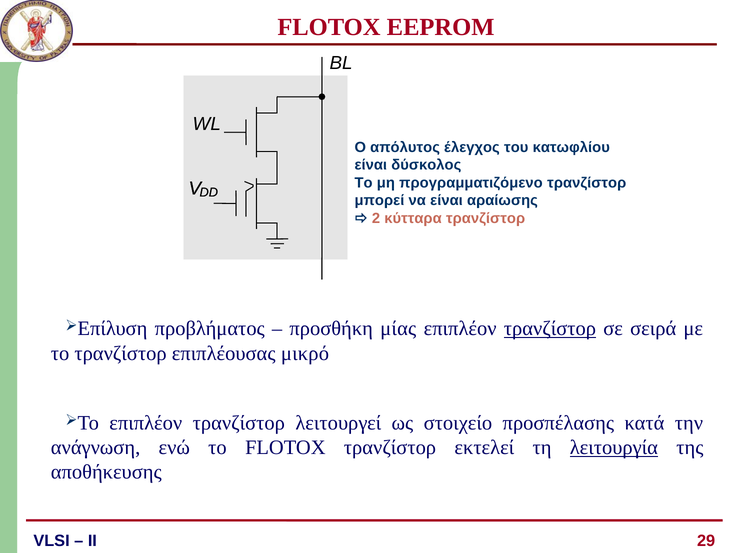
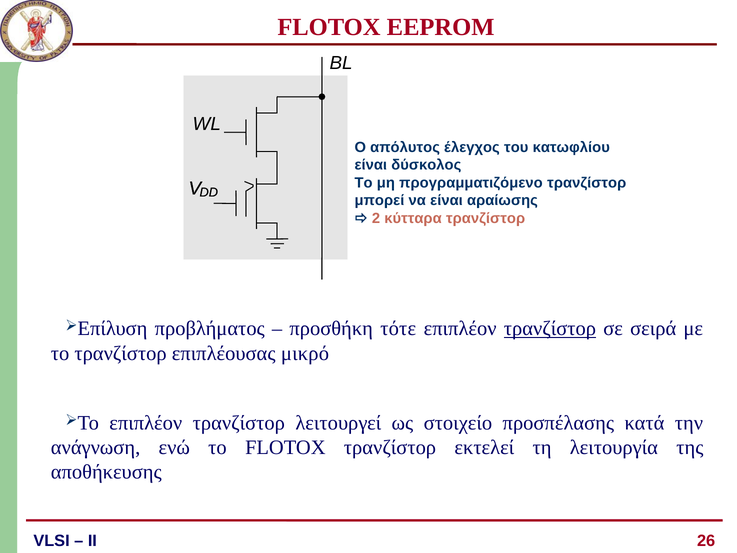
μίας: μίας -> τότε (398, 329)
λειτουργία underline: present -> none (614, 447)
29: 29 -> 26 (706, 540)
